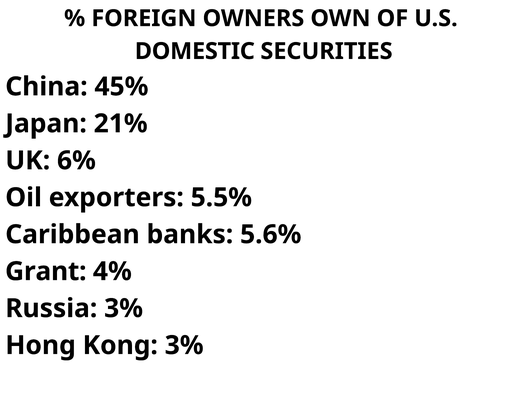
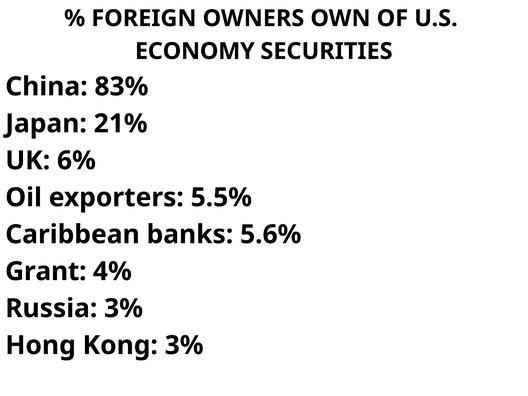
DOMESTIC: DOMESTIC -> ECONOMY (195, 51)
45%: 45% -> 83% (121, 87)
